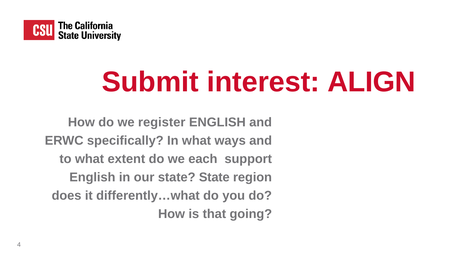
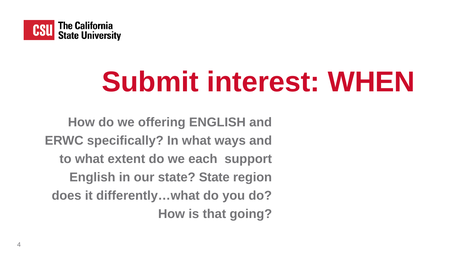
ALIGN: ALIGN -> WHEN (371, 82)
register: register -> offering (162, 122)
